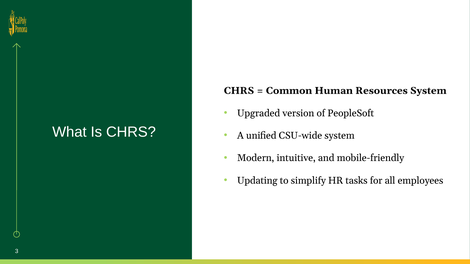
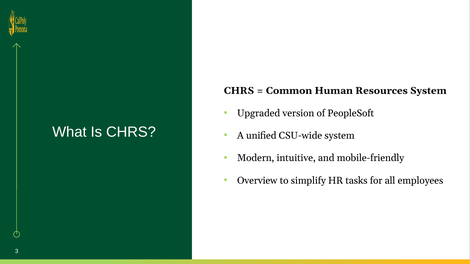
Updating: Updating -> Overview (257, 181)
